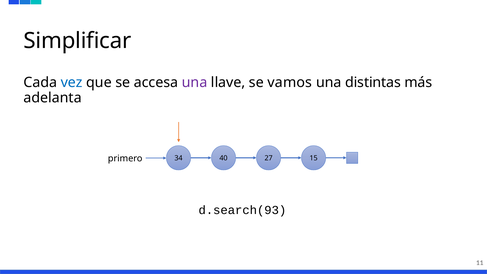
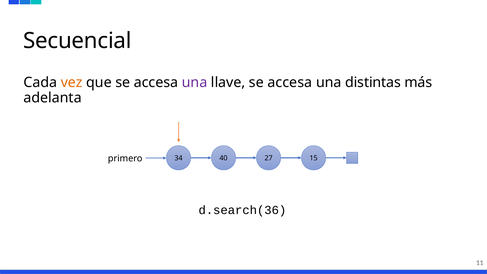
Simplificar: Simplificar -> Secuencial (77, 41)
vez colour: blue -> orange (72, 82)
llave se vamos: vamos -> accesa (290, 82)
d.search(93: d.search(93 -> d.search(36 (242, 210)
